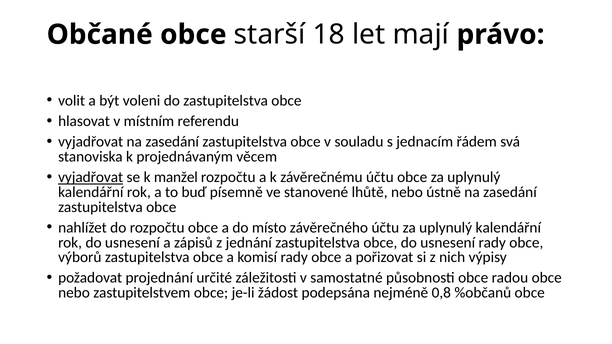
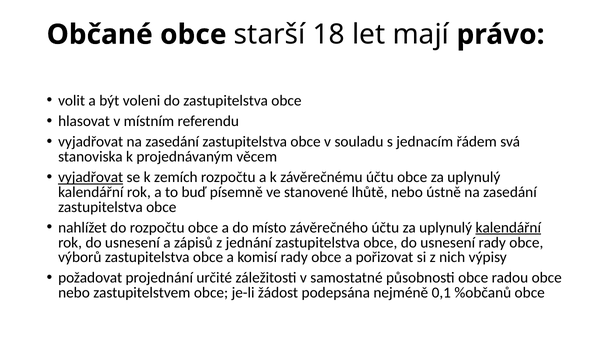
manžel: manžel -> zemích (176, 177)
kalendářní underline: none -> present (508, 228)
0,8: 0,8 -> 0,1 (441, 293)
